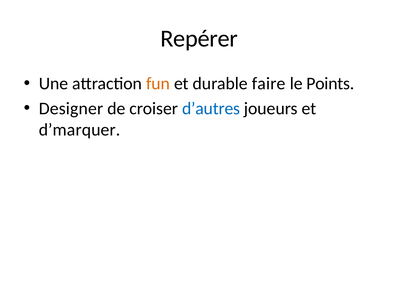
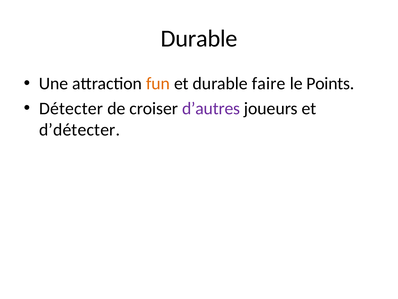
Repérer: Repérer -> Durable (199, 39)
Designer: Designer -> Détecter (71, 108)
d’autres colour: blue -> purple (211, 108)
d’marquer: d’marquer -> d’détecter (80, 129)
